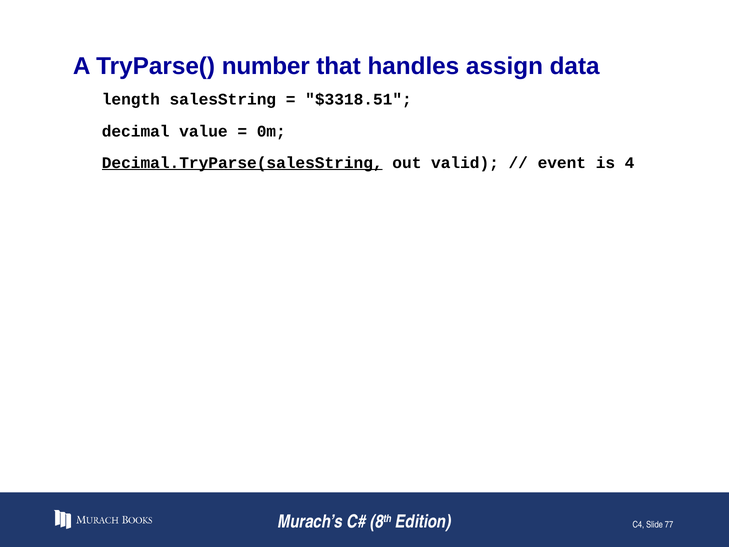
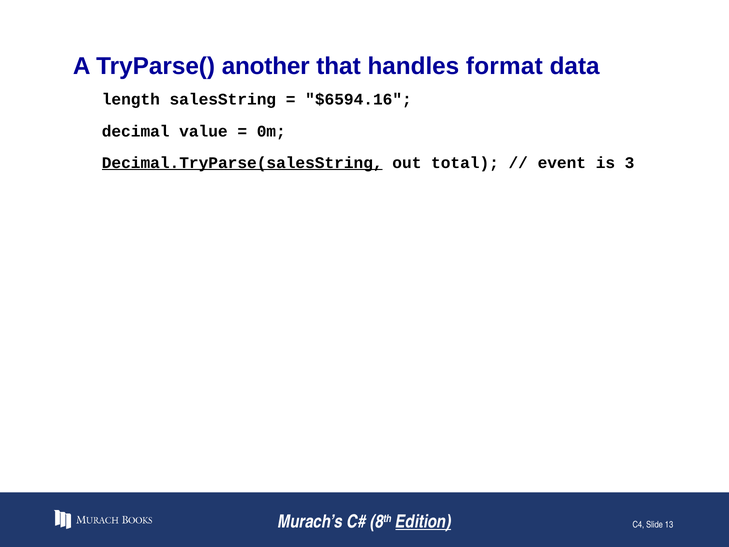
number: number -> another (266, 66)
assign: assign -> format (504, 66)
$3318.51: $3318.51 -> $6594.16 (359, 100)
valid: valid -> total (465, 163)
4: 4 -> 3 (630, 163)
Edition underline: none -> present (423, 521)
77: 77 -> 13 (669, 525)
